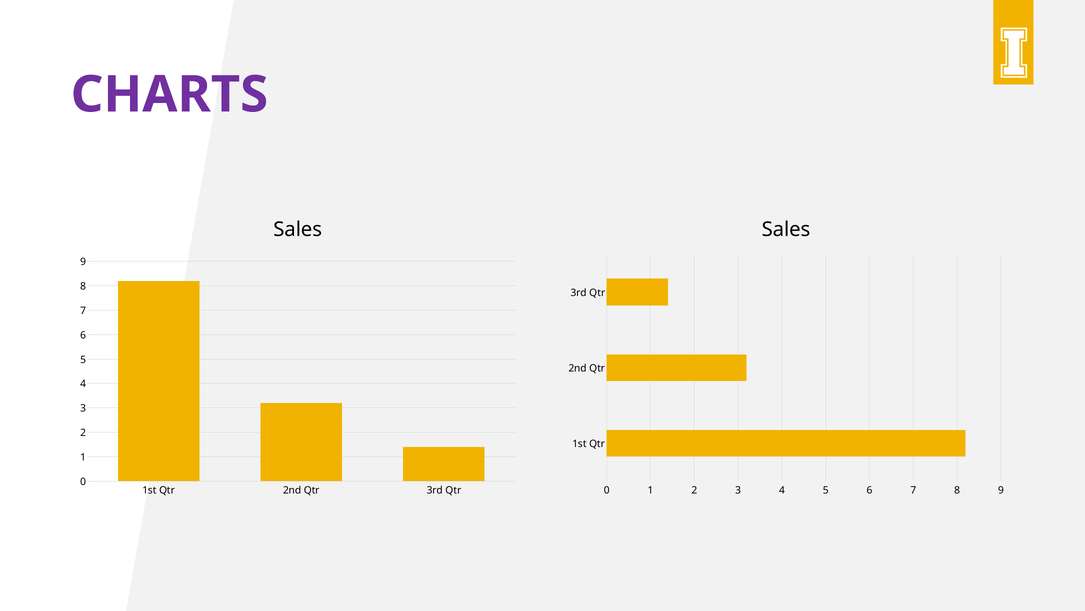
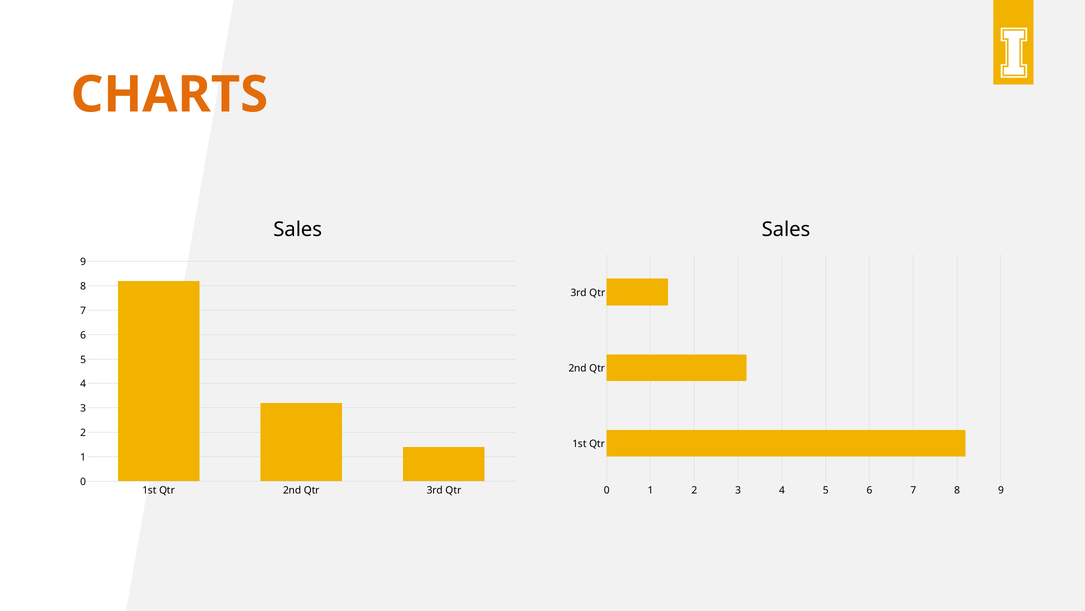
CHARTS colour: purple -> orange (169, 95)
